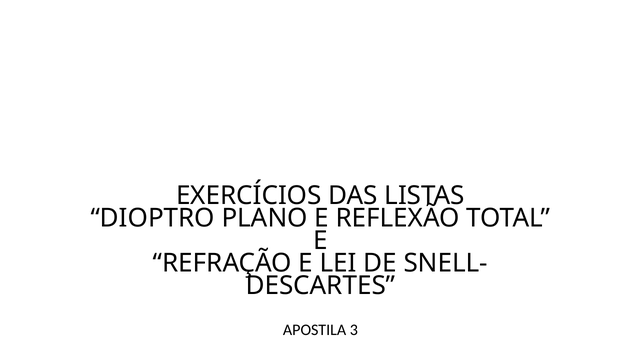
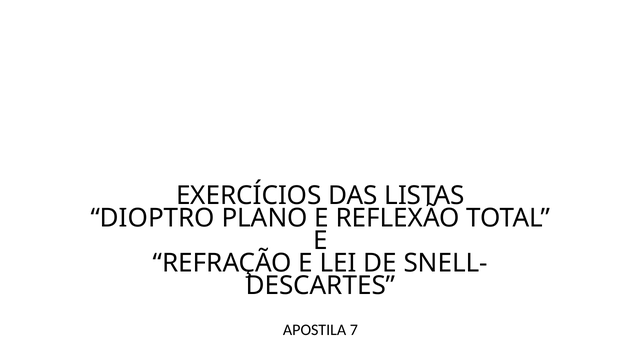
3: 3 -> 7 (354, 330)
